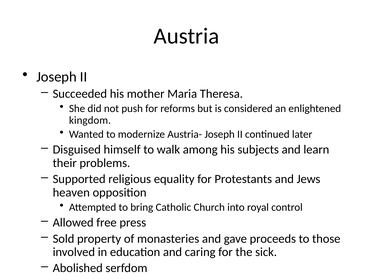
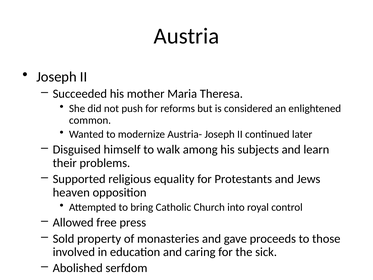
kingdom: kingdom -> common (90, 120)
